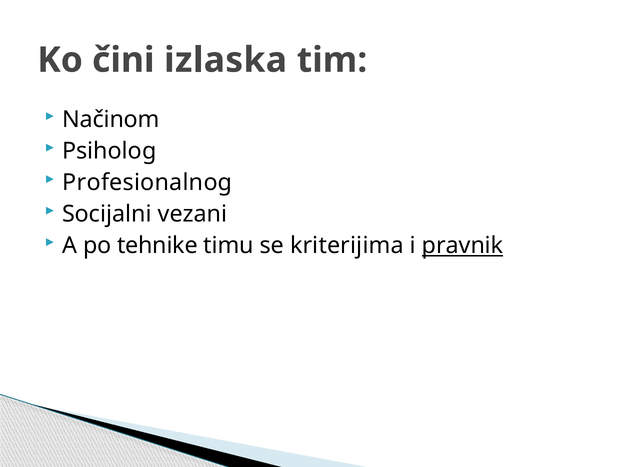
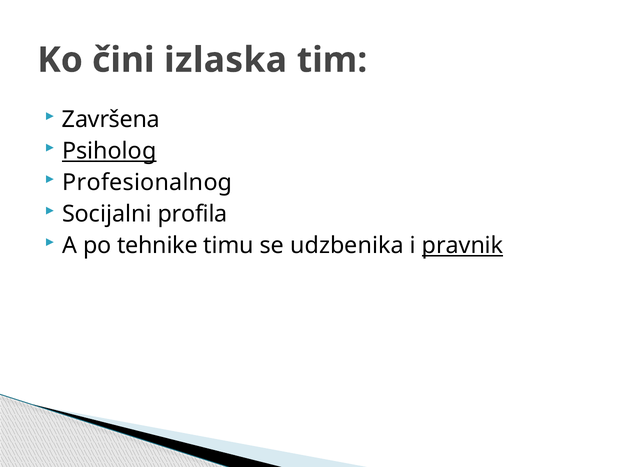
Načinom: Načinom -> Završena (111, 119)
Psiholog underline: none -> present (109, 151)
vezani: vezani -> profila (193, 214)
kriterijima: kriterijima -> udzbenika (347, 245)
